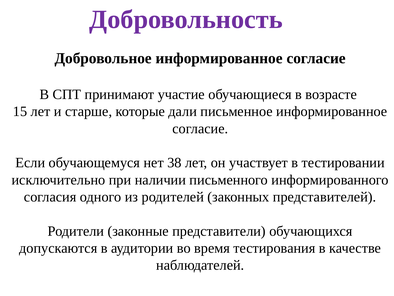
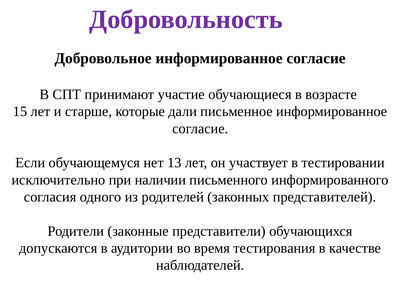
38: 38 -> 13 (174, 162)
